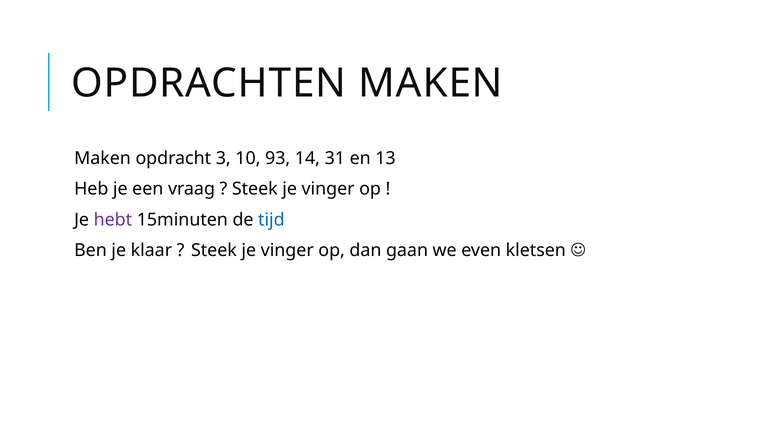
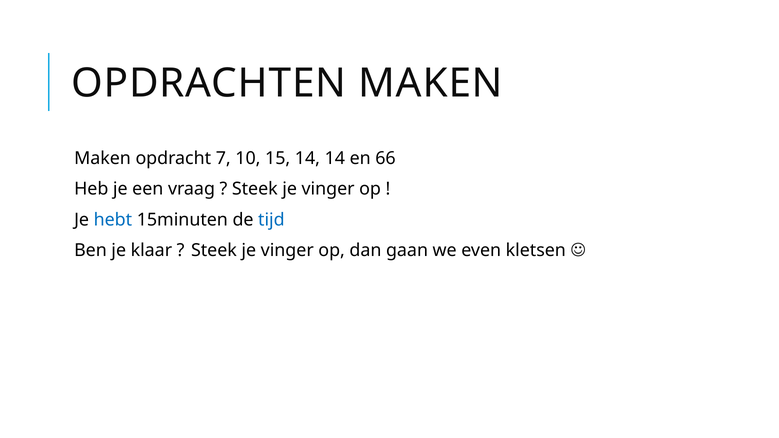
3: 3 -> 7 (223, 159)
93: 93 -> 15 (278, 159)
14 31: 31 -> 14 (335, 159)
13: 13 -> 66 (386, 159)
hebt colour: purple -> blue (113, 220)
